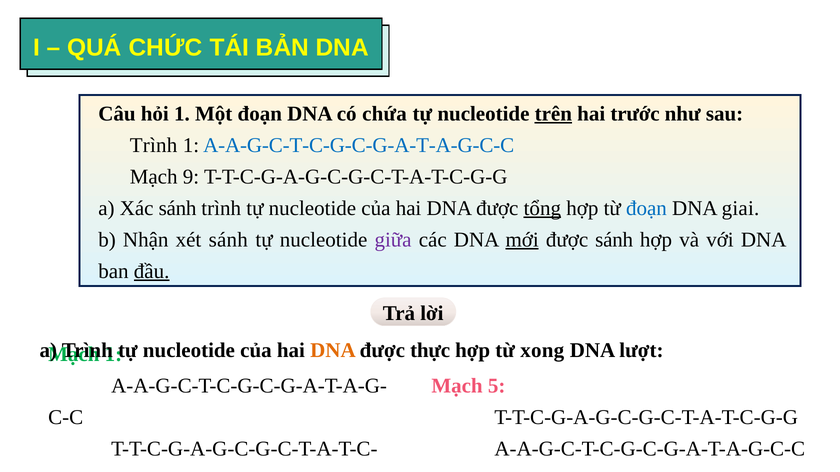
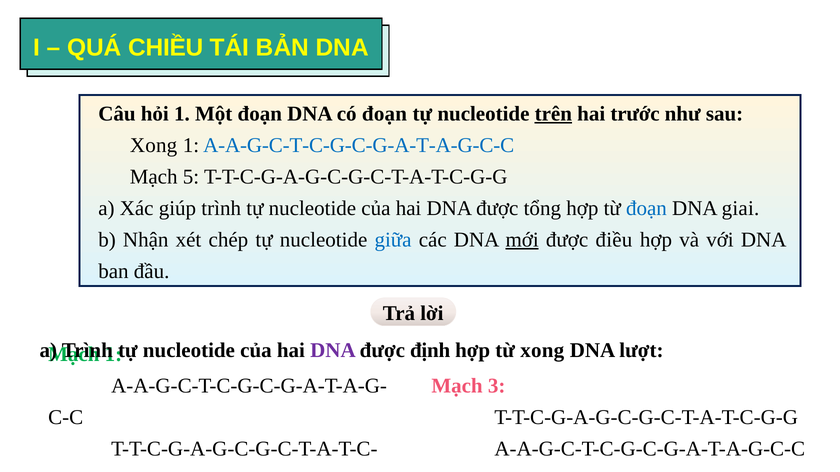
CHỨC: CHỨC -> CHIỀU (166, 48)
có chứa: chứa -> đoạn (384, 114)
Trình: Trình -> Xong (154, 145)
9: 9 -> 5 (191, 177)
Xác sánh: sánh -> giúp (177, 208)
tổng underline: present -> none (542, 208)
xét sánh: sánh -> chép (228, 240)
giữa colour: purple -> blue (393, 240)
được sánh: sánh -> điều (614, 240)
đầu underline: present -> none (152, 271)
DNA colour: orange -> purple (333, 351)
thực: thực -> định (430, 351)
5: 5 -> 3 (497, 386)
